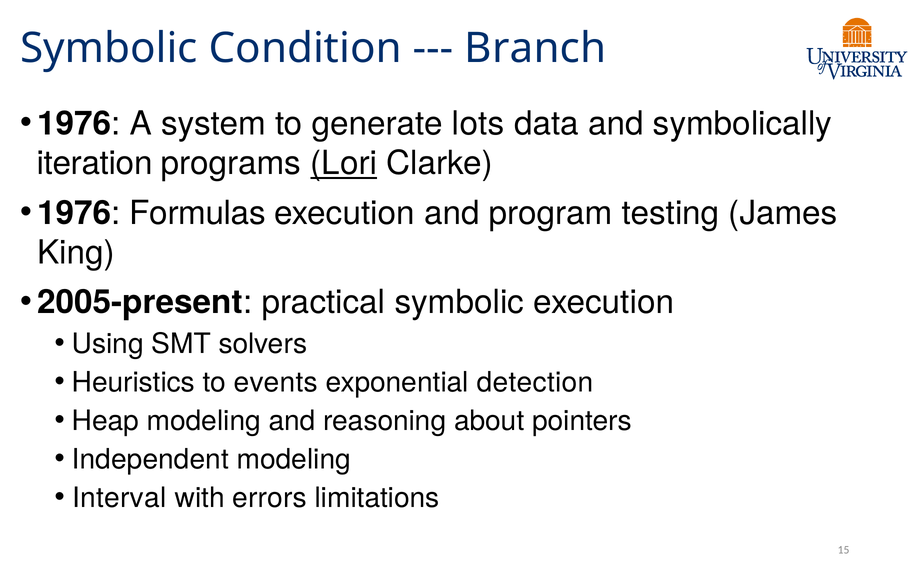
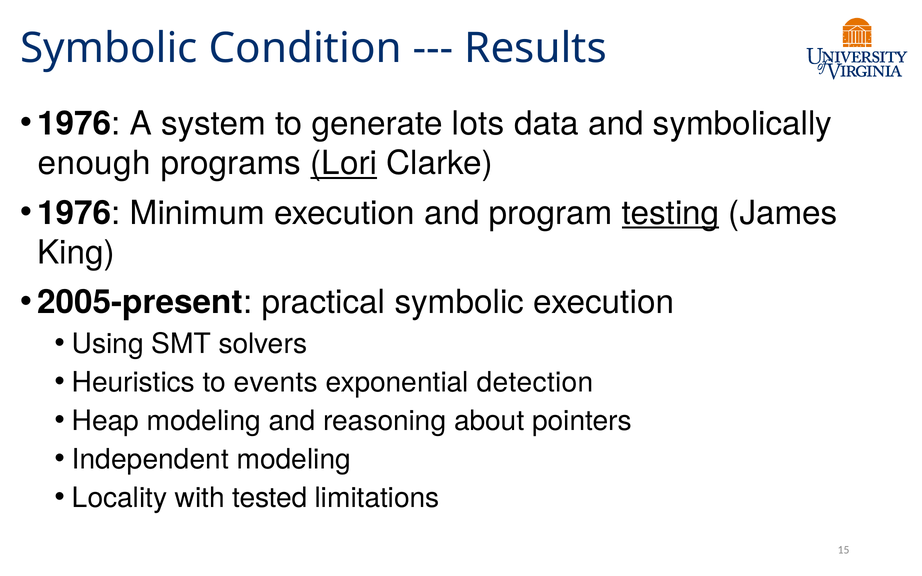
Branch: Branch -> Results (536, 49)
iteration: iteration -> enough (94, 164)
Formulas: Formulas -> Minimum (197, 213)
testing underline: none -> present (670, 213)
Interval: Interval -> Locality (120, 498)
errors: errors -> tested (270, 498)
